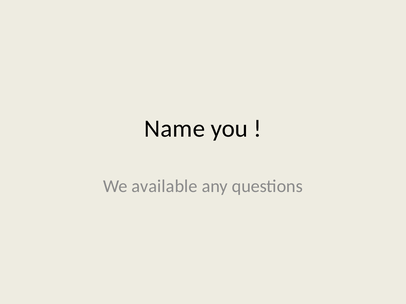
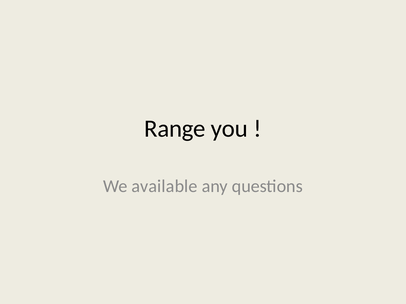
Name: Name -> Range (175, 129)
